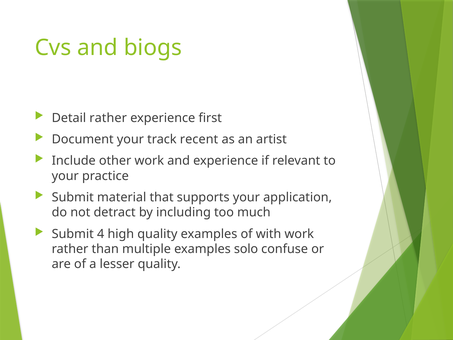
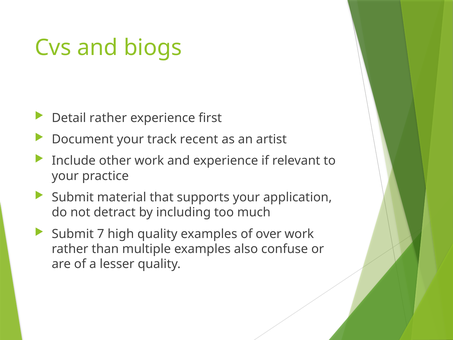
4: 4 -> 7 (101, 234)
with: with -> over (269, 234)
solo: solo -> also (246, 249)
